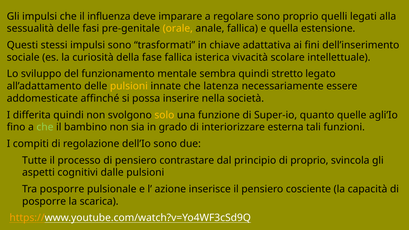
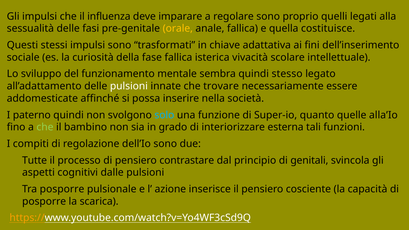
estensione: estensione -> costituisce (328, 29)
stretto: stretto -> stesso (287, 74)
pulsioni colour: yellow -> white (129, 86)
latenza: latenza -> trovare (221, 86)
differita: differita -> paterno (32, 115)
solo colour: yellow -> light blue (164, 115)
agli’Io: agli’Io -> alla’Io (383, 115)
di proprio: proprio -> genitali (309, 160)
